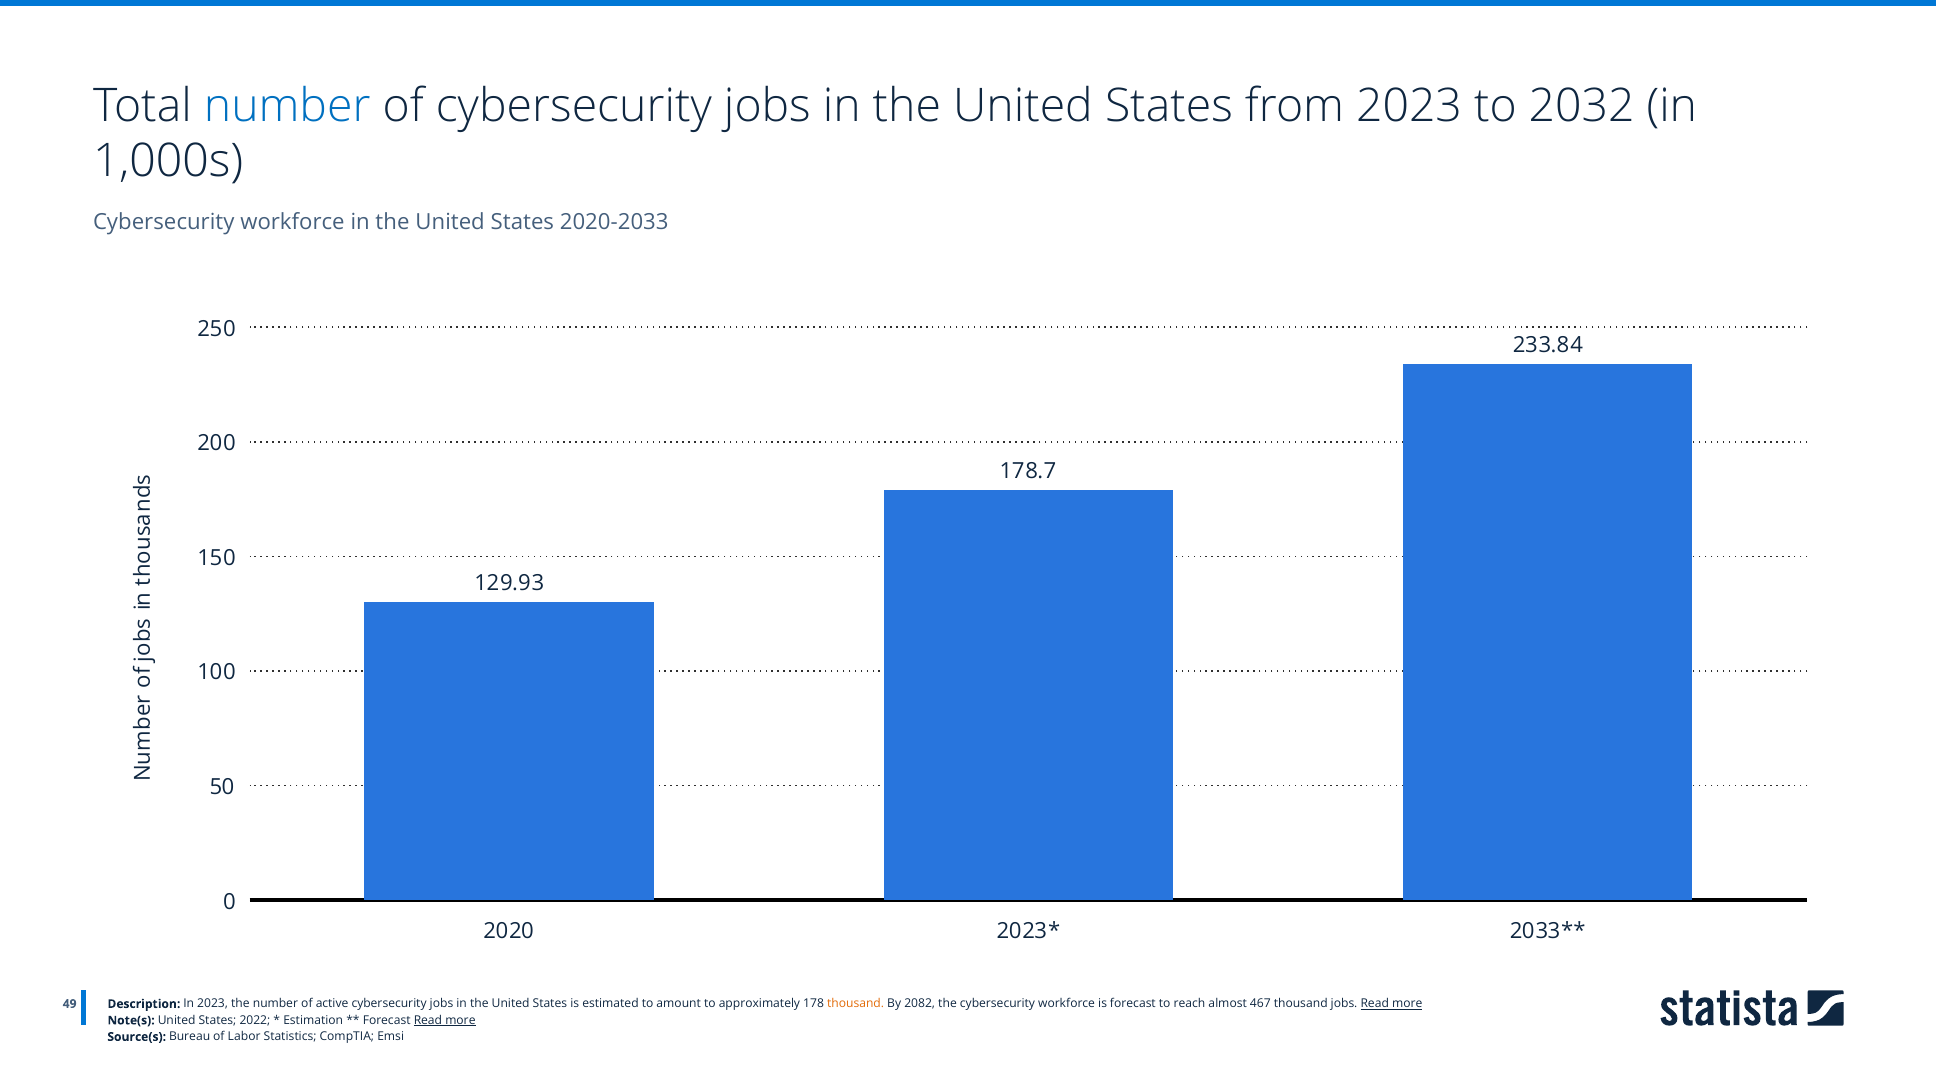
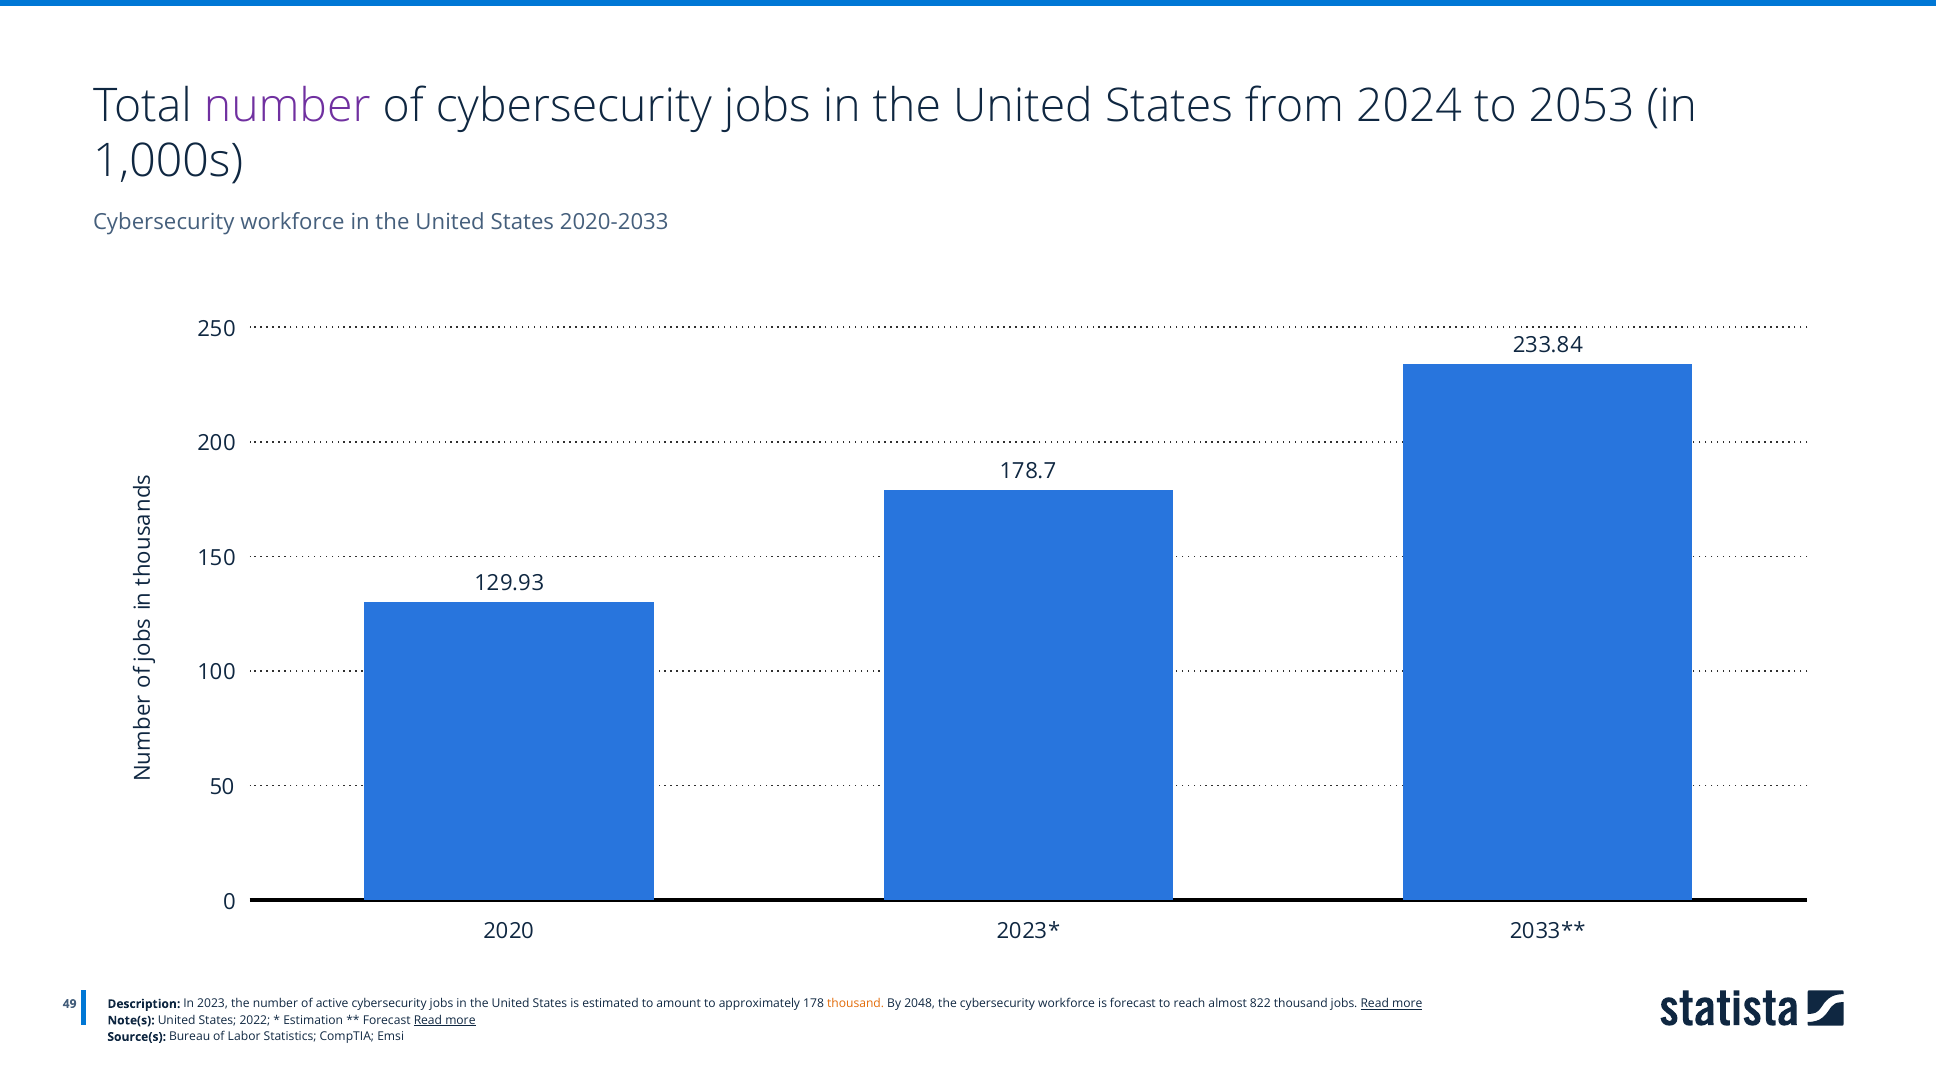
number colour: blue -> purple (287, 106)
from 2023: 2023 -> 2024 (1409, 106)
2032: 2032 -> 2053 (1582, 106)
2082: 2082 -> 2048 (920, 1004)
467: 467 -> 822 (1260, 1004)
